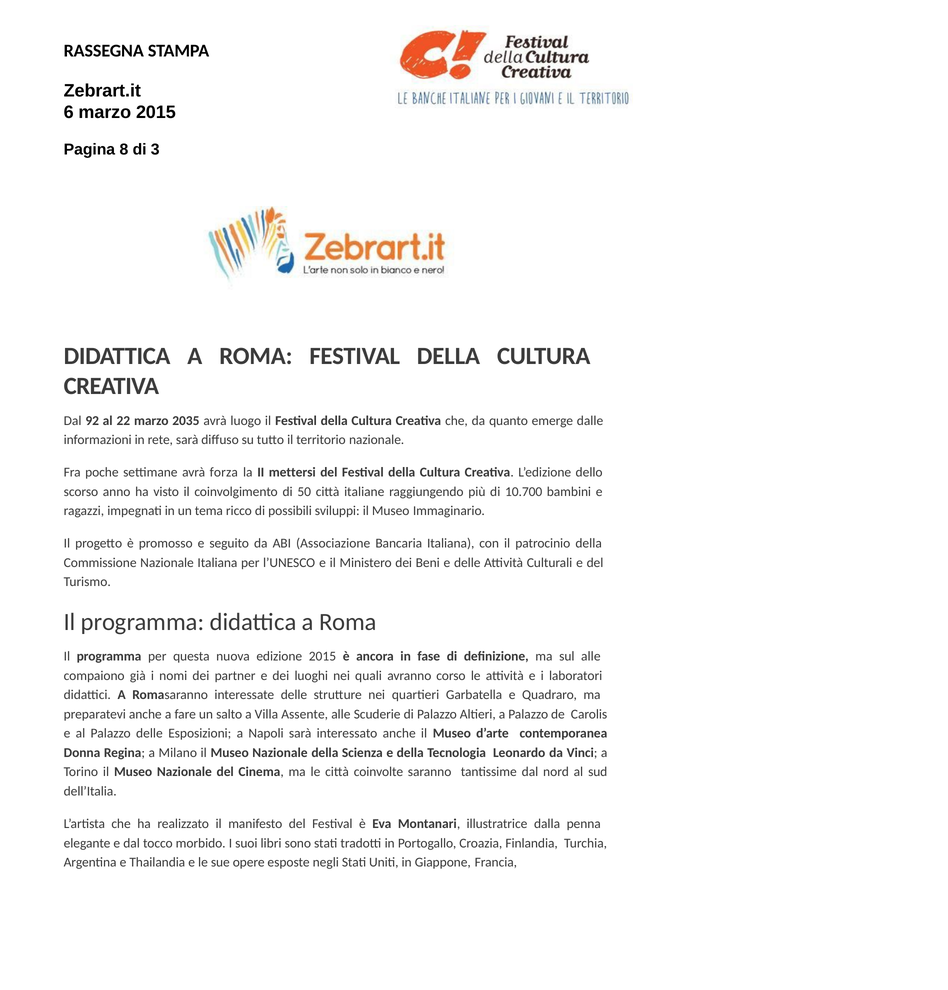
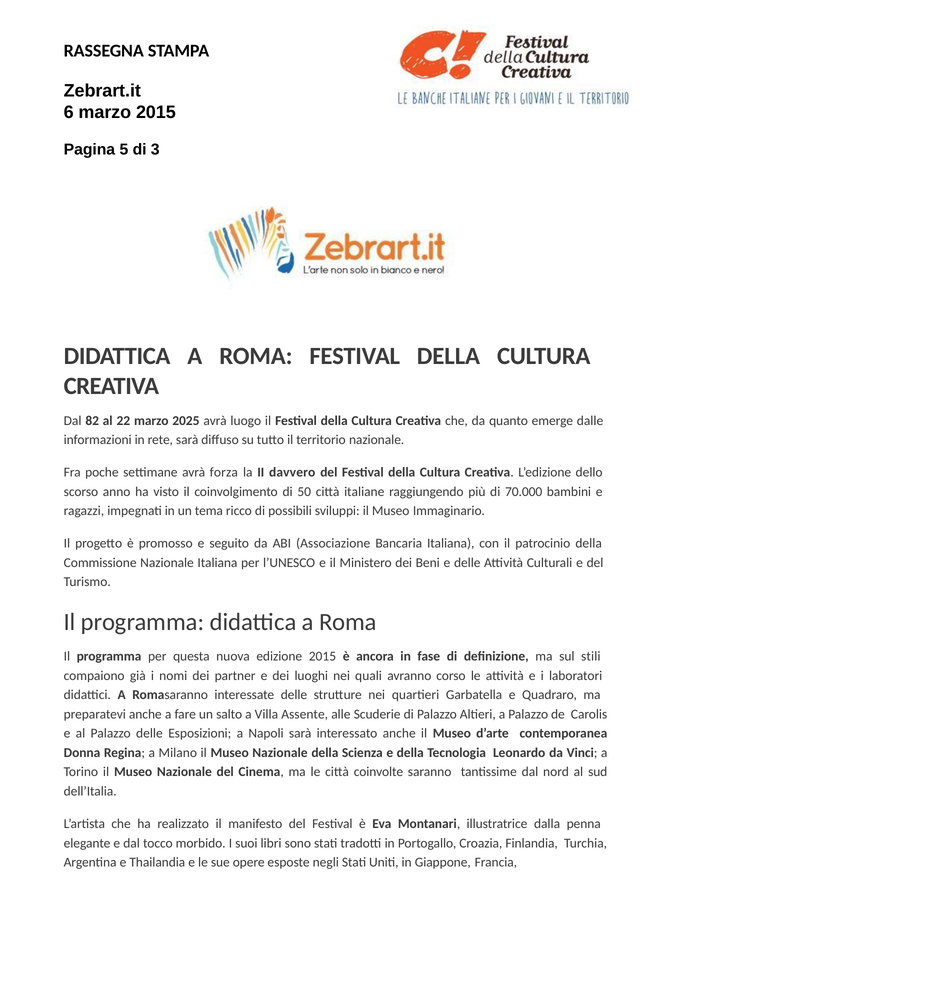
8: 8 -> 5 (124, 150)
92: 92 -> 82 (92, 420)
2035: 2035 -> 2025 (186, 420)
mettersi: mettersi -> davvero (292, 472)
10.700: 10.700 -> 70.000 (524, 491)
sul alle: alle -> stili (591, 656)
